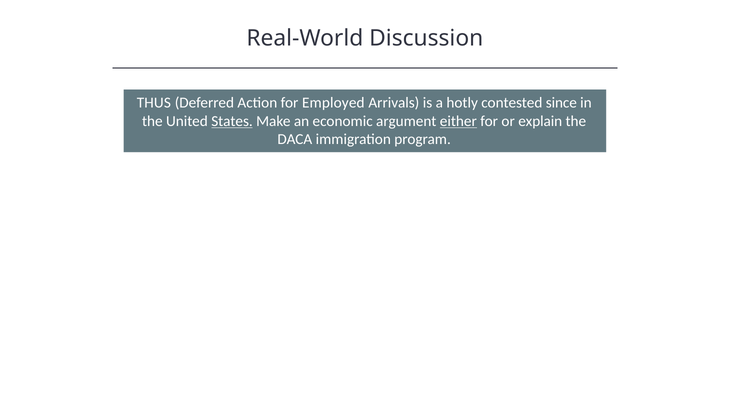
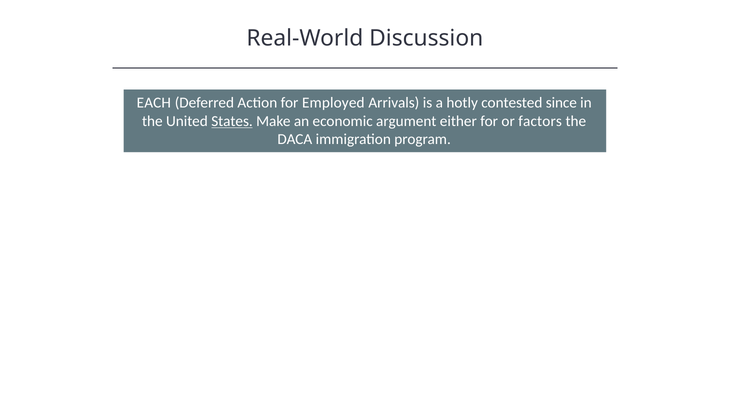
THUS: THUS -> EACH (154, 103)
either underline: present -> none (458, 121)
explain: explain -> factors (540, 121)
